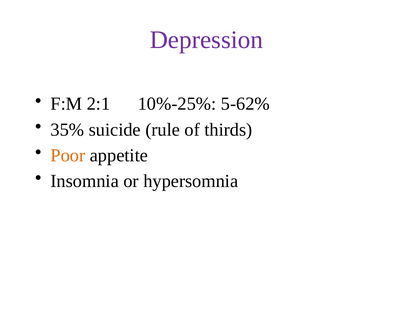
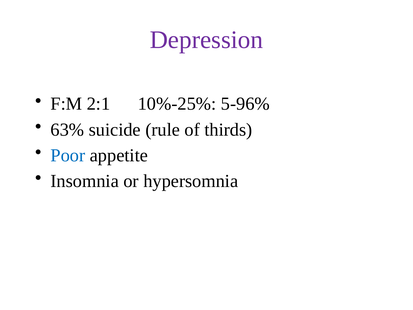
5-62%: 5-62% -> 5-96% (245, 104)
35%: 35% -> 63% (67, 130)
Poor colour: orange -> blue (68, 155)
